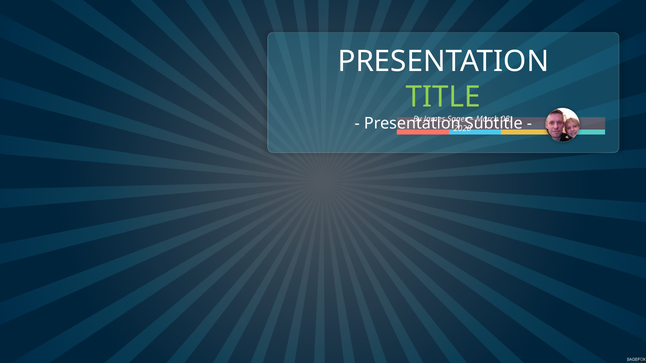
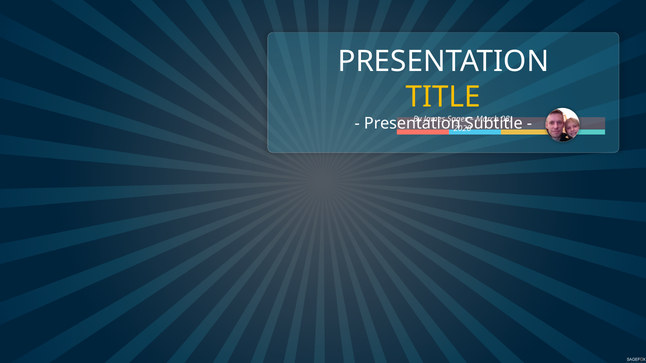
TITLE colour: light green -> yellow (443, 97)
